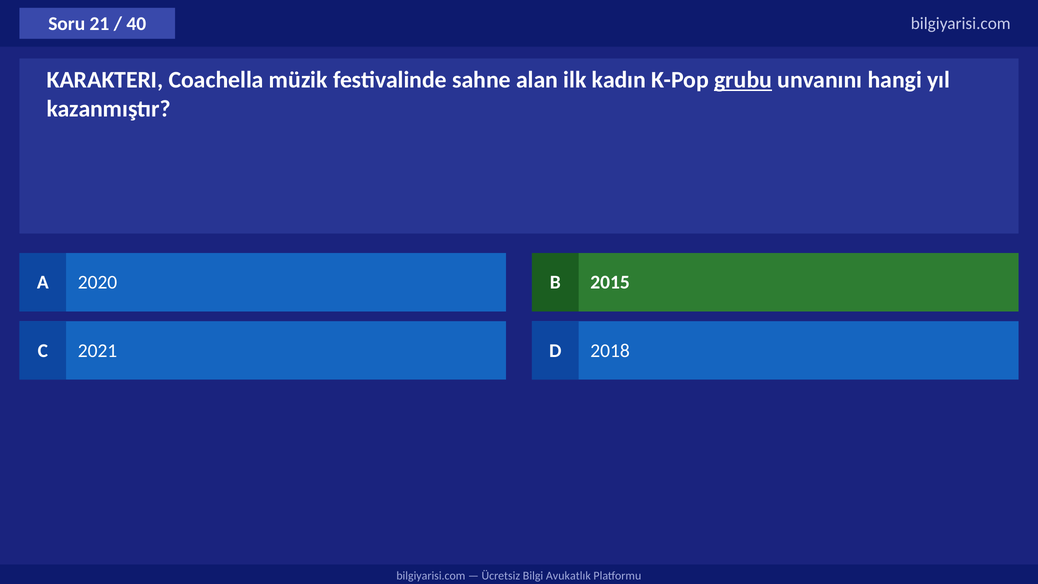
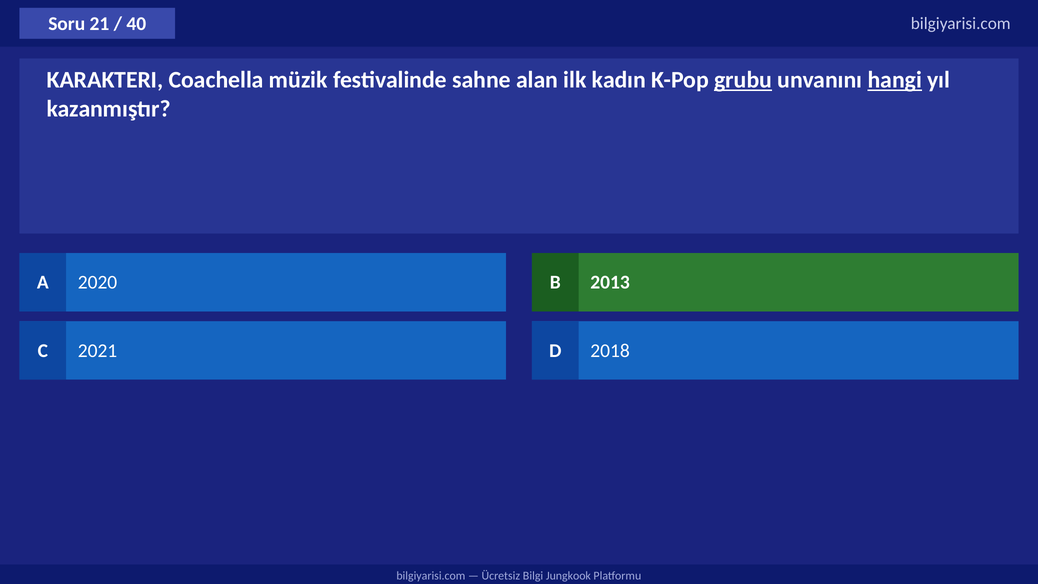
hangi underline: none -> present (895, 80)
2015: 2015 -> 2013 (610, 282)
Avukatlık: Avukatlık -> Jungkook (568, 576)
